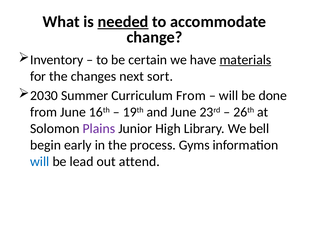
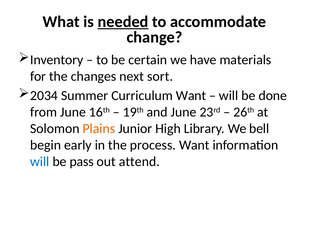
materials underline: present -> none (245, 60)
2030: 2030 -> 2034 (44, 95)
Curriculum From: From -> Want (191, 95)
Plains colour: purple -> orange (99, 128)
process Gyms: Gyms -> Want (194, 145)
lead: lead -> pass (82, 161)
